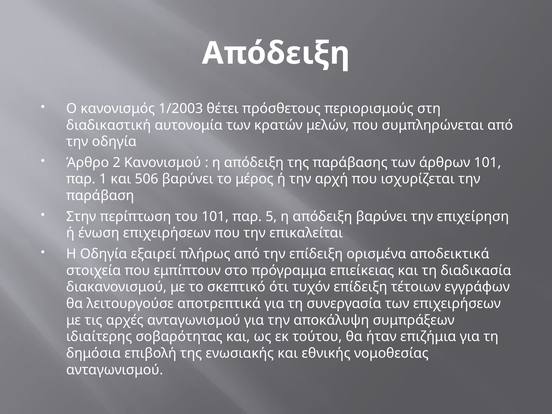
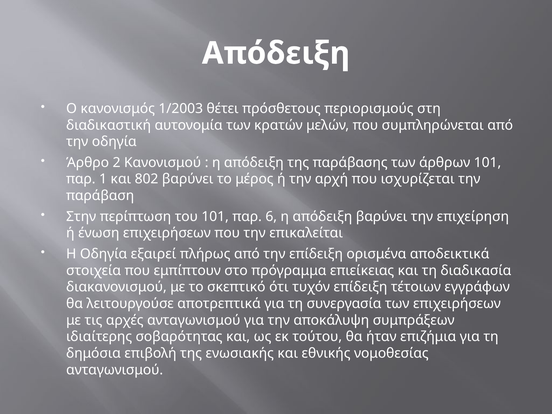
506: 506 -> 802 (147, 179)
5: 5 -> 6 (271, 217)
